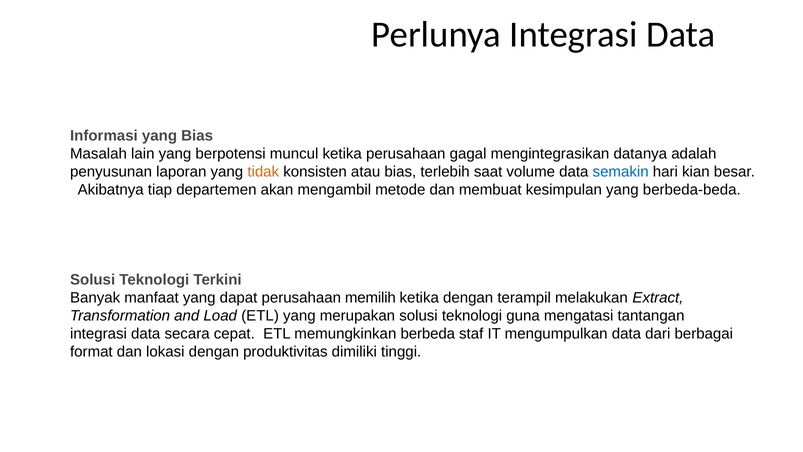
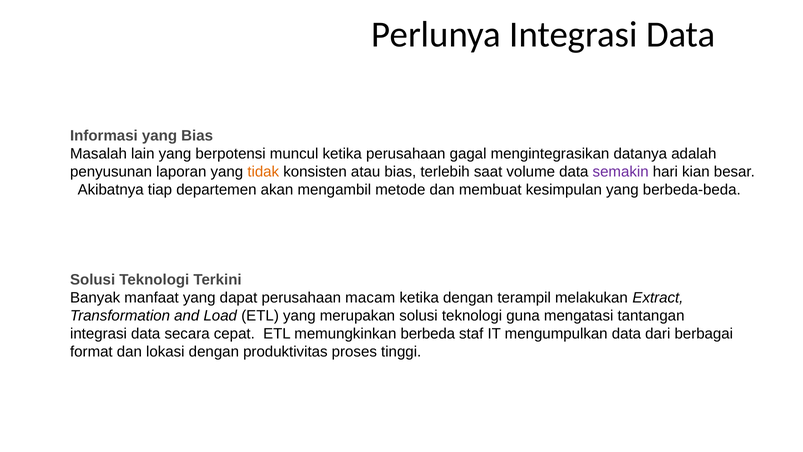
semakin colour: blue -> purple (621, 172)
memilih: memilih -> macam (370, 297)
dimiliki: dimiliki -> proses (354, 352)
